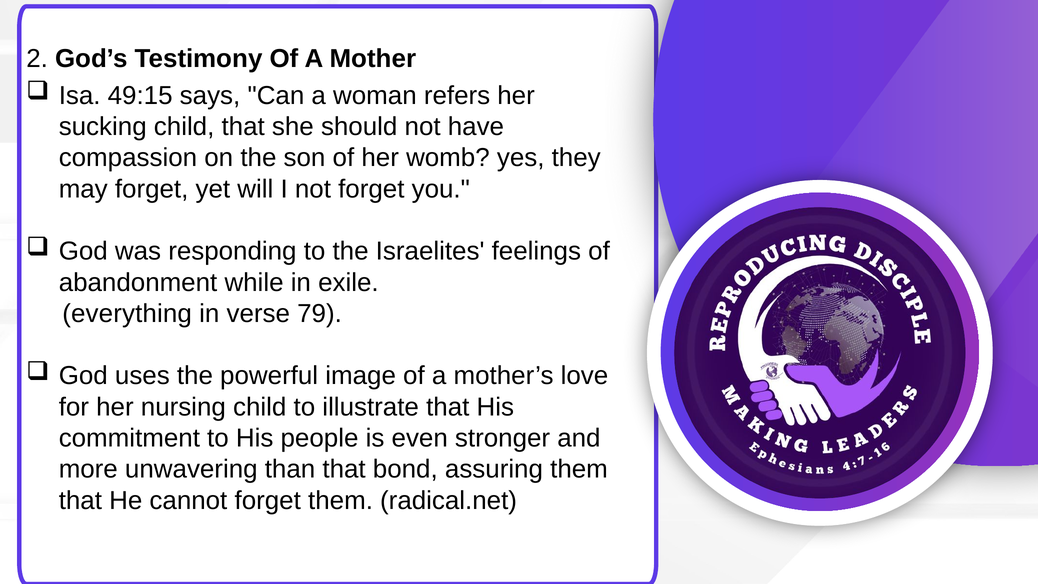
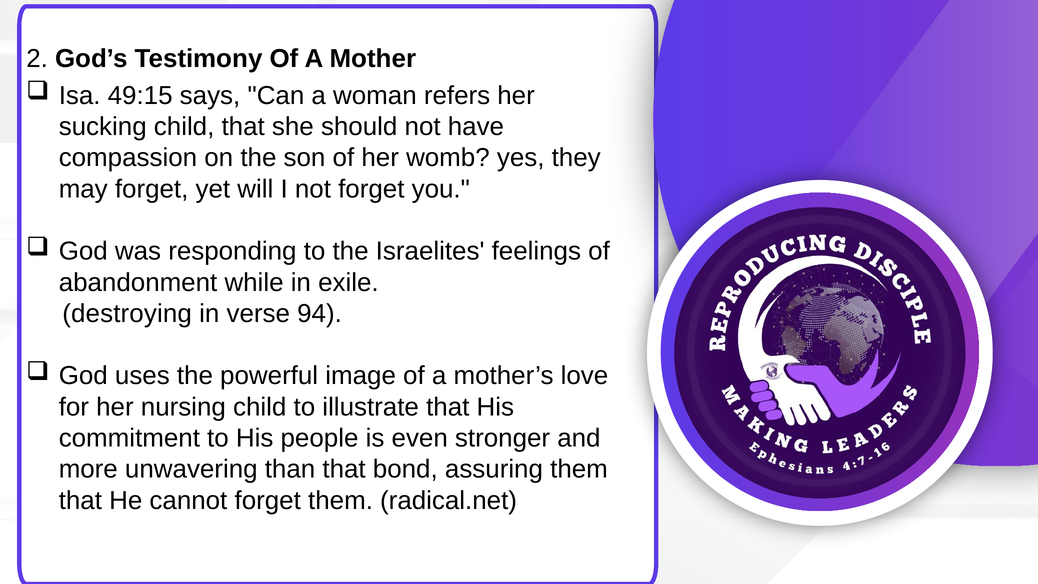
everything: everything -> destroying (127, 314)
79: 79 -> 94 (319, 314)
